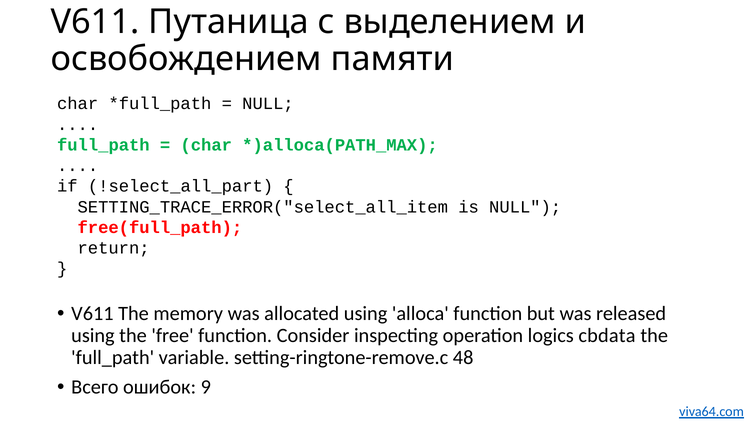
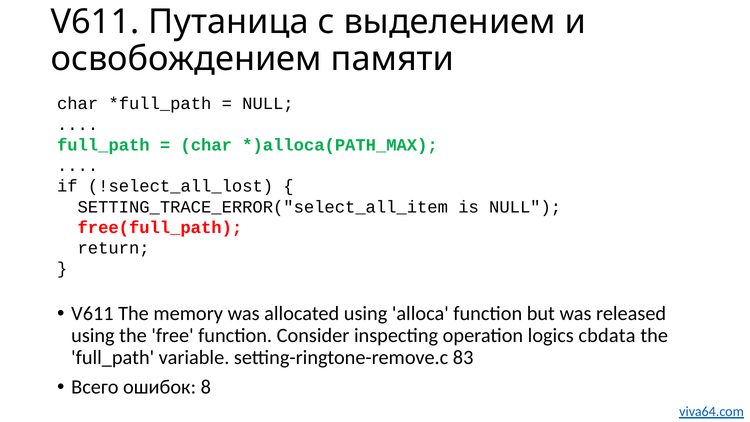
!select_all_part: !select_all_part -> !select_all_lost (181, 186)
48: 48 -> 83 (463, 357)
9: 9 -> 8 (206, 387)
